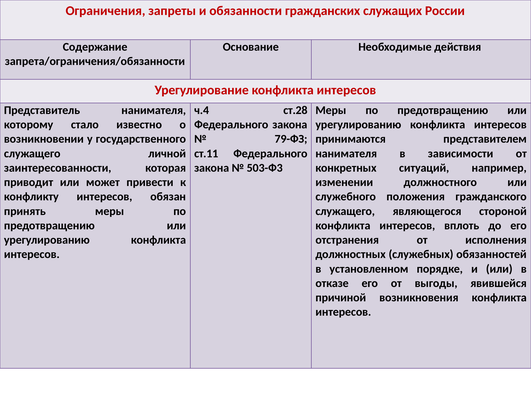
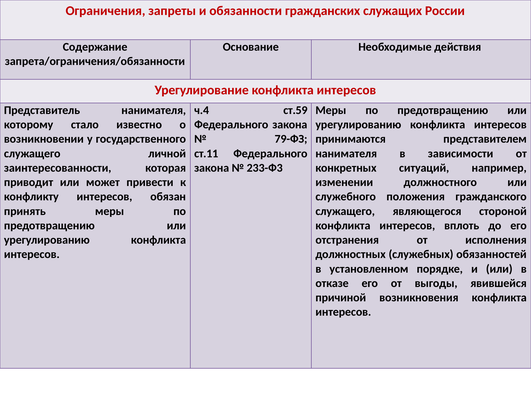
ст.28: ст.28 -> ст.59 (295, 110)
503-Ф3: 503-Ф3 -> 233-Ф3 (265, 168)
